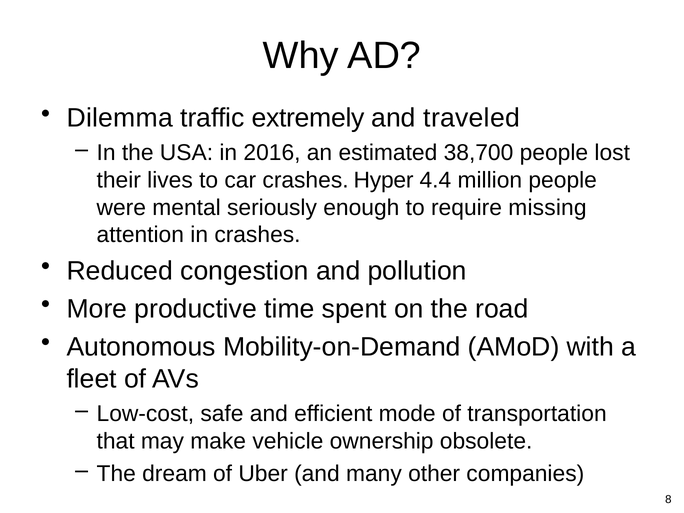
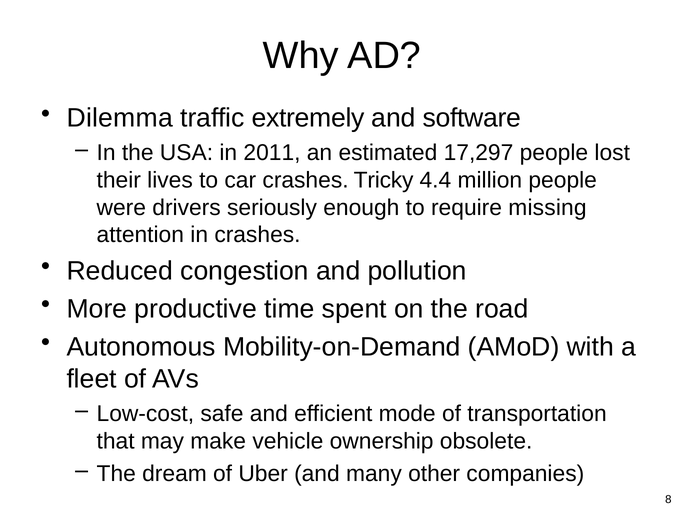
traveled: traveled -> software (472, 118)
2016: 2016 -> 2011 (272, 153)
38,700: 38,700 -> 17,297 (479, 153)
Hyper: Hyper -> Tricky (384, 180)
mental: mental -> drivers (187, 208)
